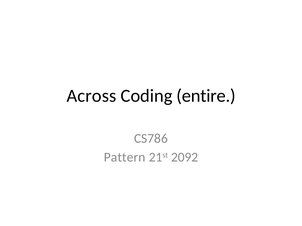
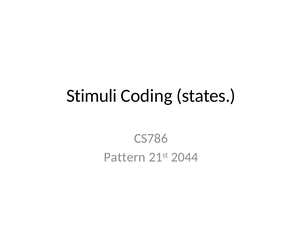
Across: Across -> Stimuli (92, 96)
entire: entire -> states (206, 96)
2092: 2092 -> 2044 (185, 158)
